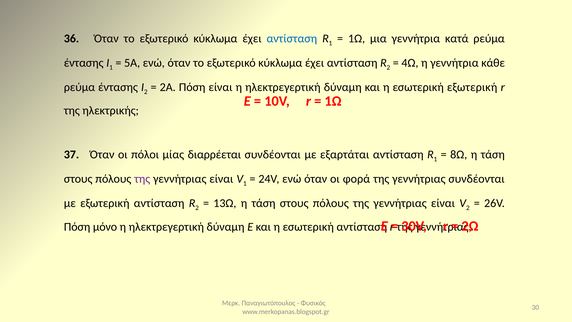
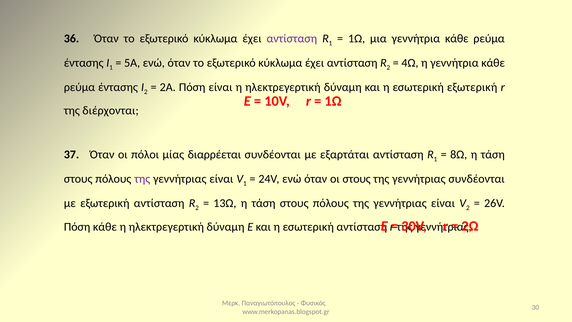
αντίσταση colour: blue -> purple (292, 38)
μια γεννήτρια κατά: κατά -> κάθε (457, 38)
ηλεκτρικής: ηλεκτρικής -> διέρχονται (111, 111)
οι φορά: φορά -> στους (357, 179)
Πόση μόνο: μόνο -> κάθε (105, 227)
